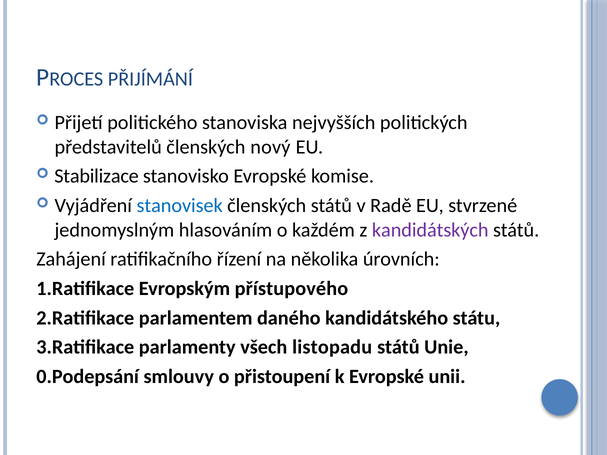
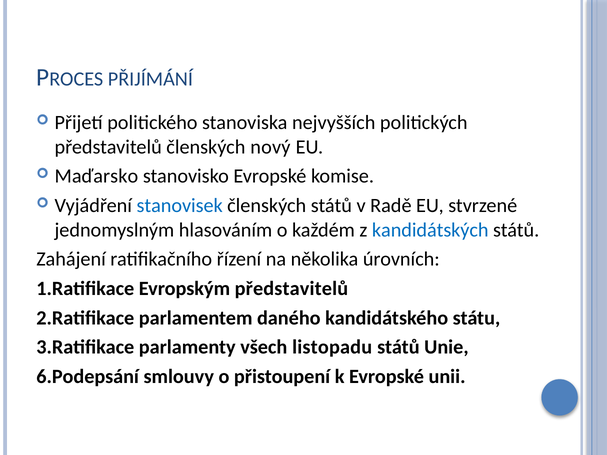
Stabilizace: Stabilizace -> Maďarsko (96, 176)
kandidátských colour: purple -> blue (430, 230)
Evropským přístupového: přístupového -> představitelů (291, 289)
0.Podepsání: 0.Podepsání -> 6.Podepsání (88, 377)
